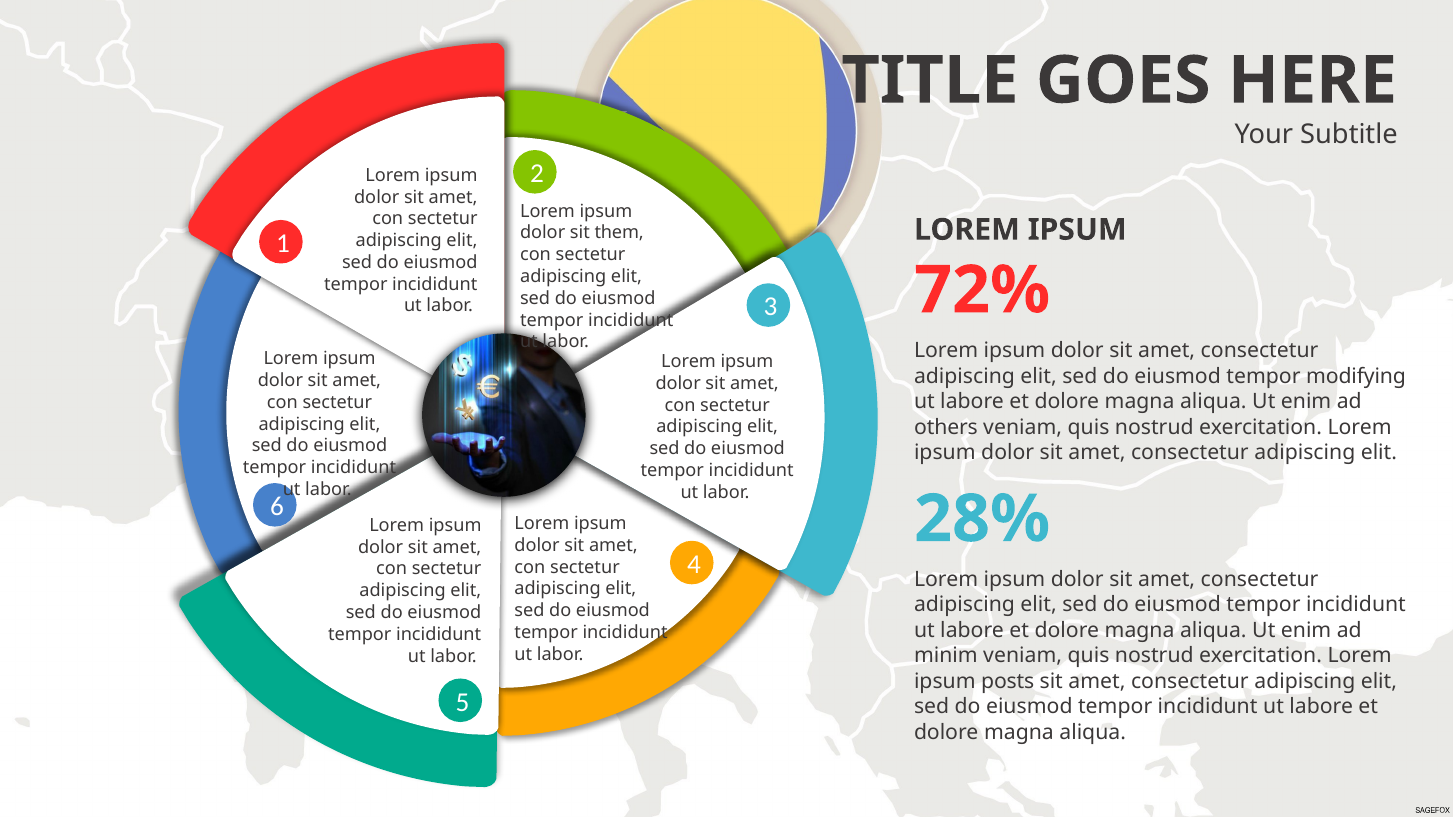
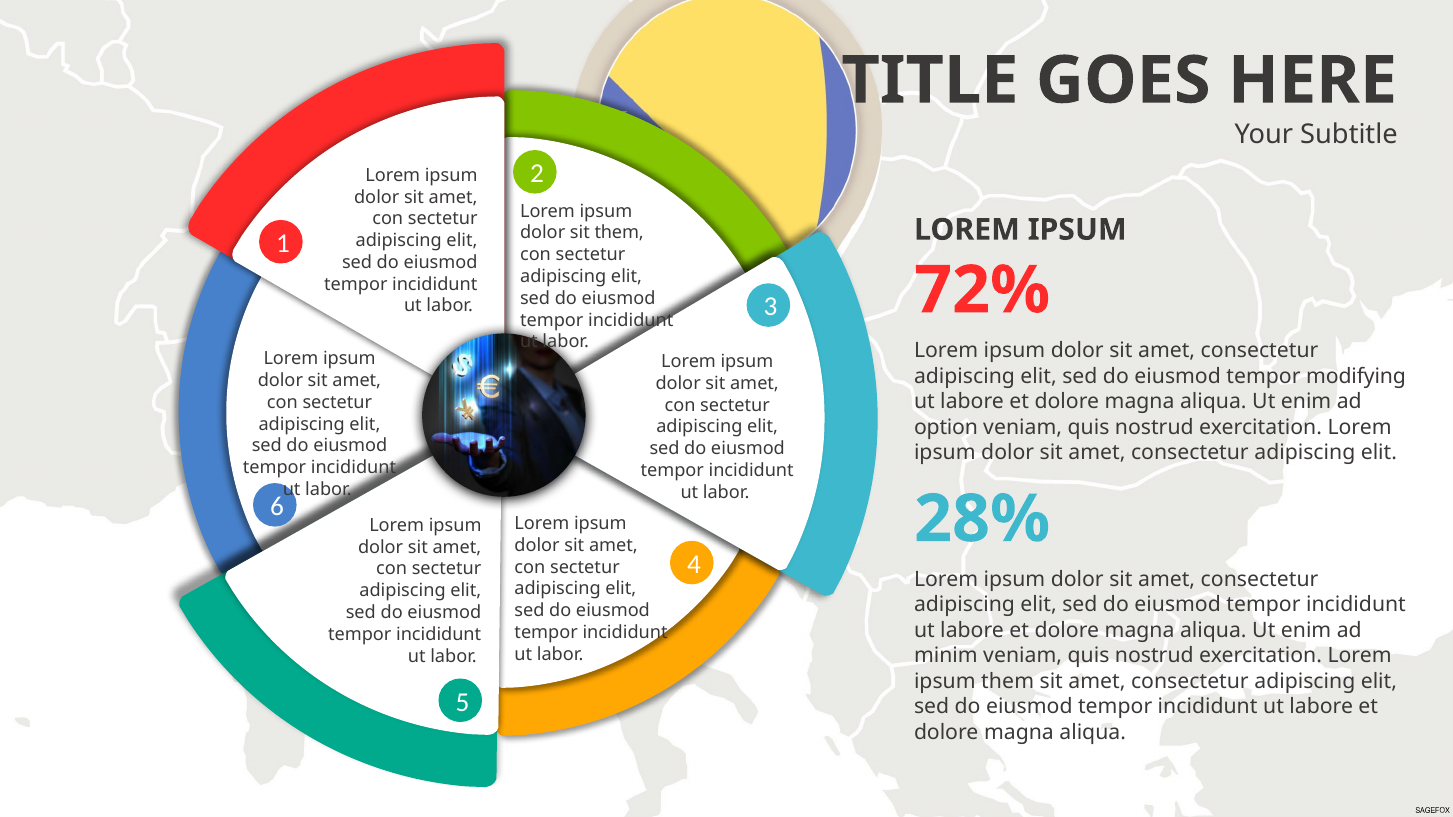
others: others -> option (946, 427)
ipsum posts: posts -> them (1008, 682)
